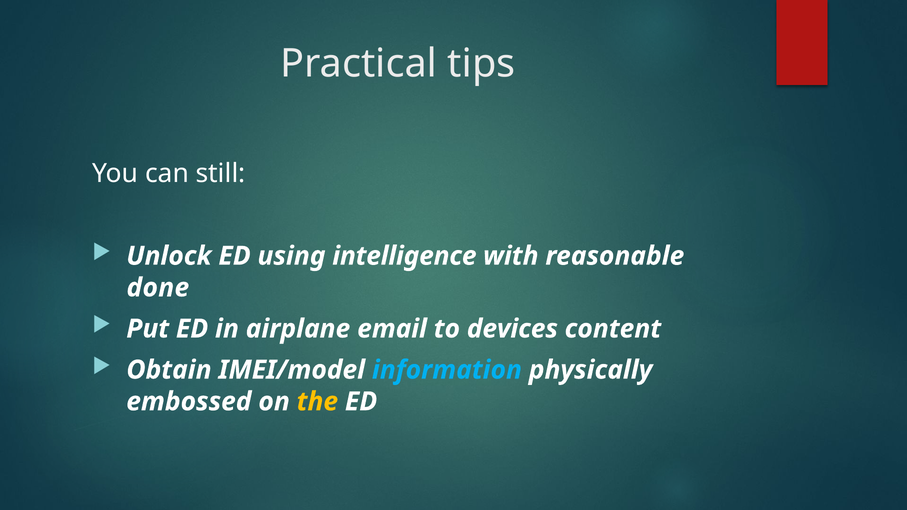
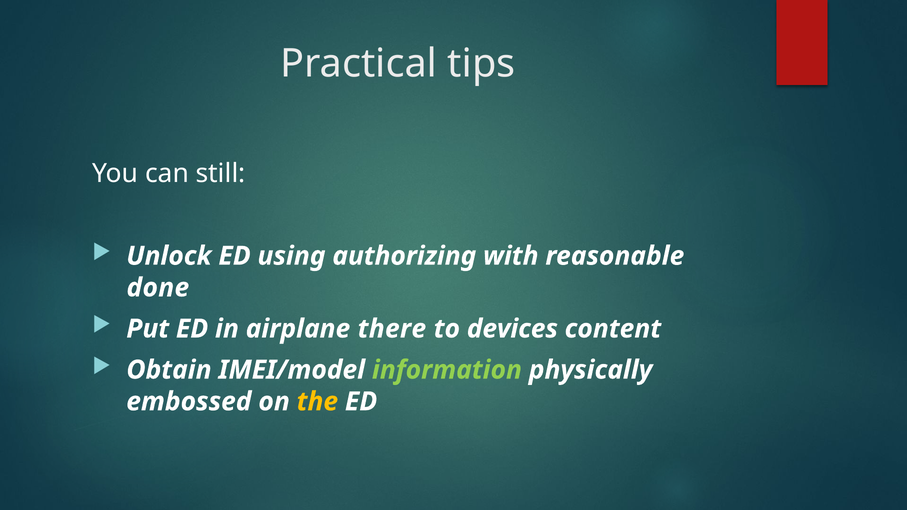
intelligence: intelligence -> authorizing (404, 256)
email: email -> there (392, 329)
information colour: light blue -> light green (447, 370)
